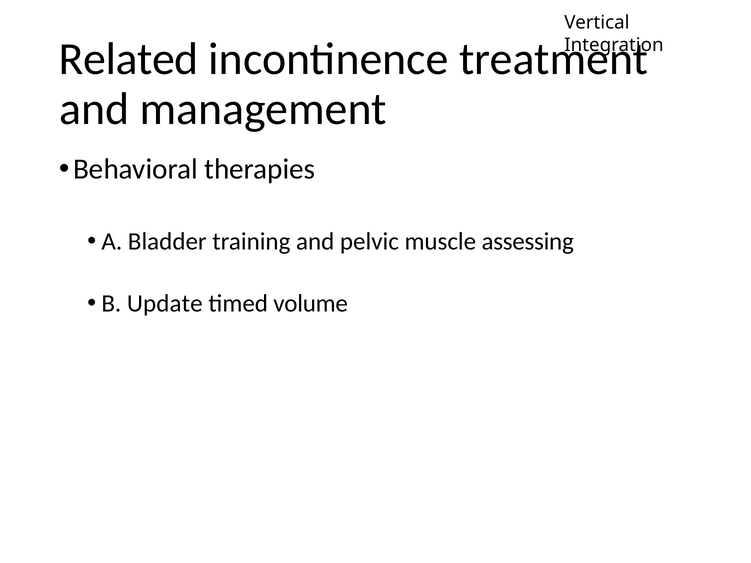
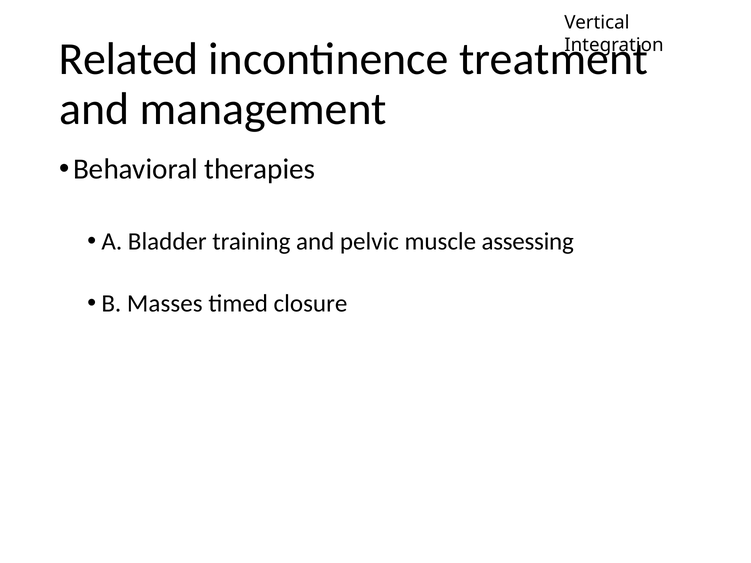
Update: Update -> Masses (165, 304)
volume: volume -> closure (310, 304)
